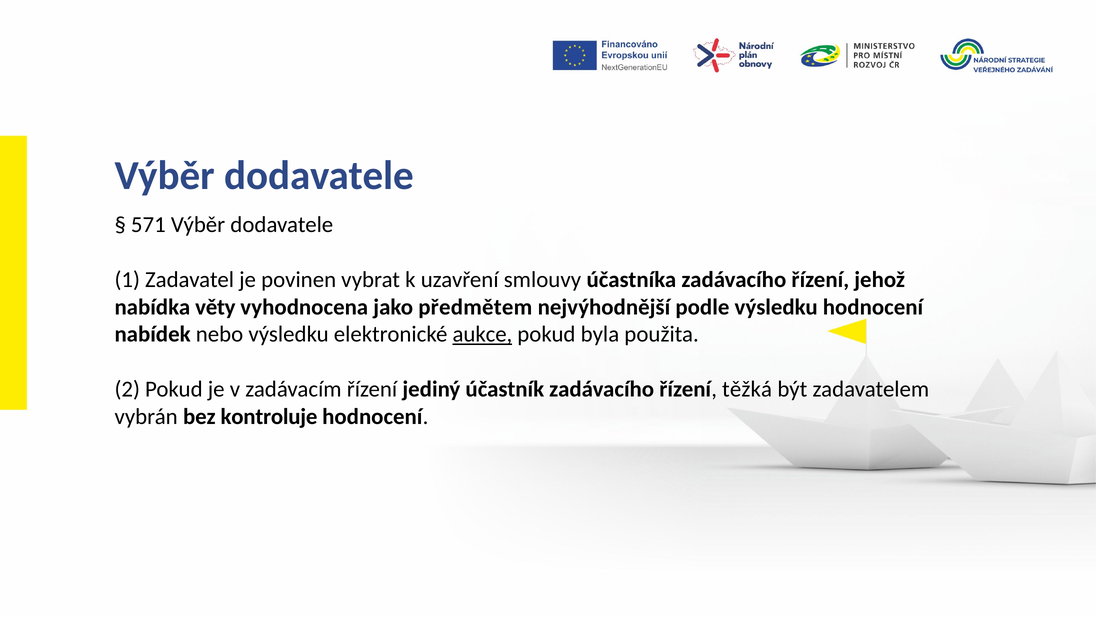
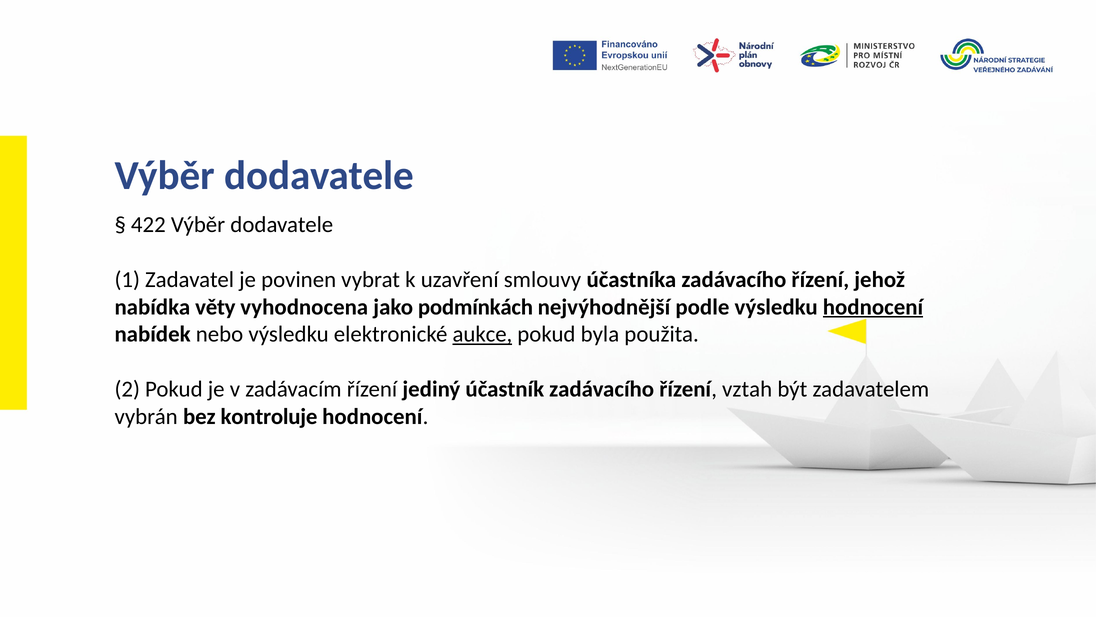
571: 571 -> 422 (148, 225)
předmětem: předmětem -> podmínkách (475, 307)
hodnocení underline: none -> present (873, 307)
těžká: těžká -> vztah (747, 389)
